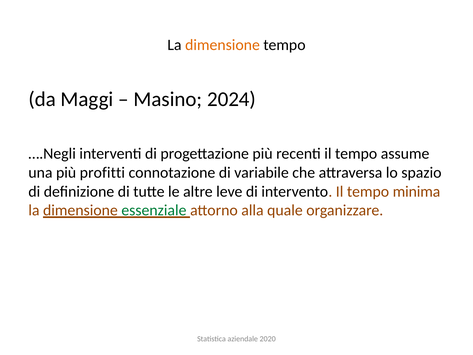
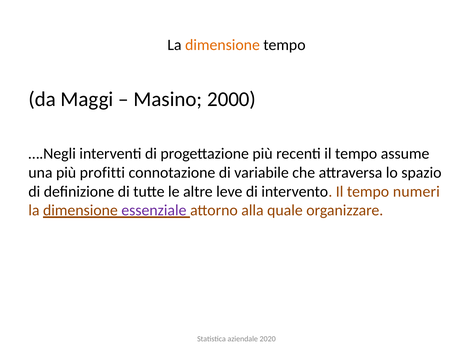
2024: 2024 -> 2000 (232, 99)
minima: minima -> numeri (416, 191)
essenziale colour: green -> purple (154, 210)
